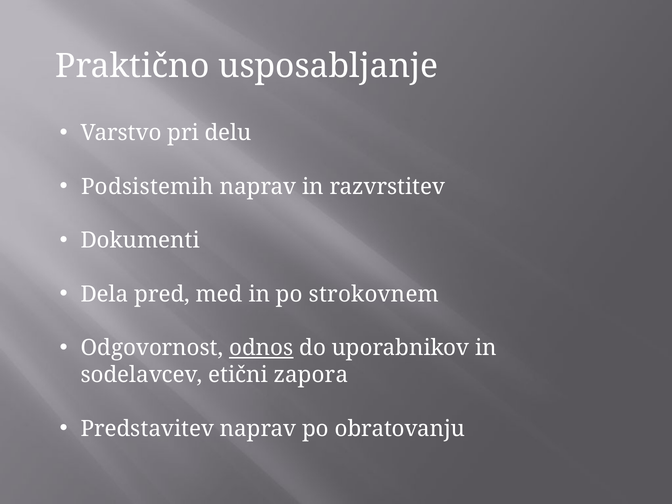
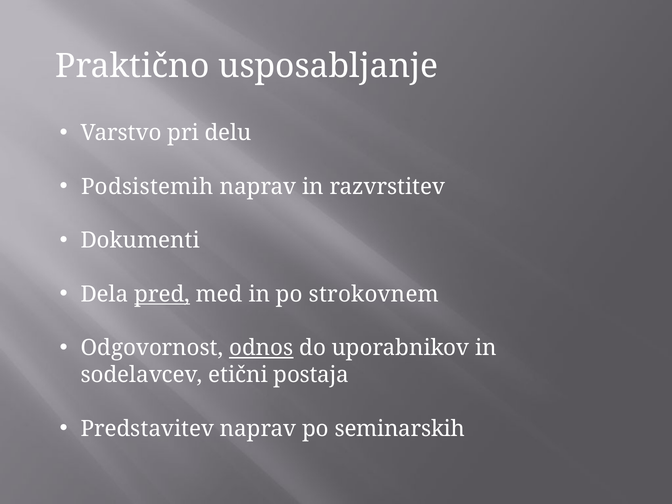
pred underline: none -> present (162, 294)
zapora: zapora -> postaja (311, 375)
obratovanju: obratovanju -> seminarskih (400, 429)
